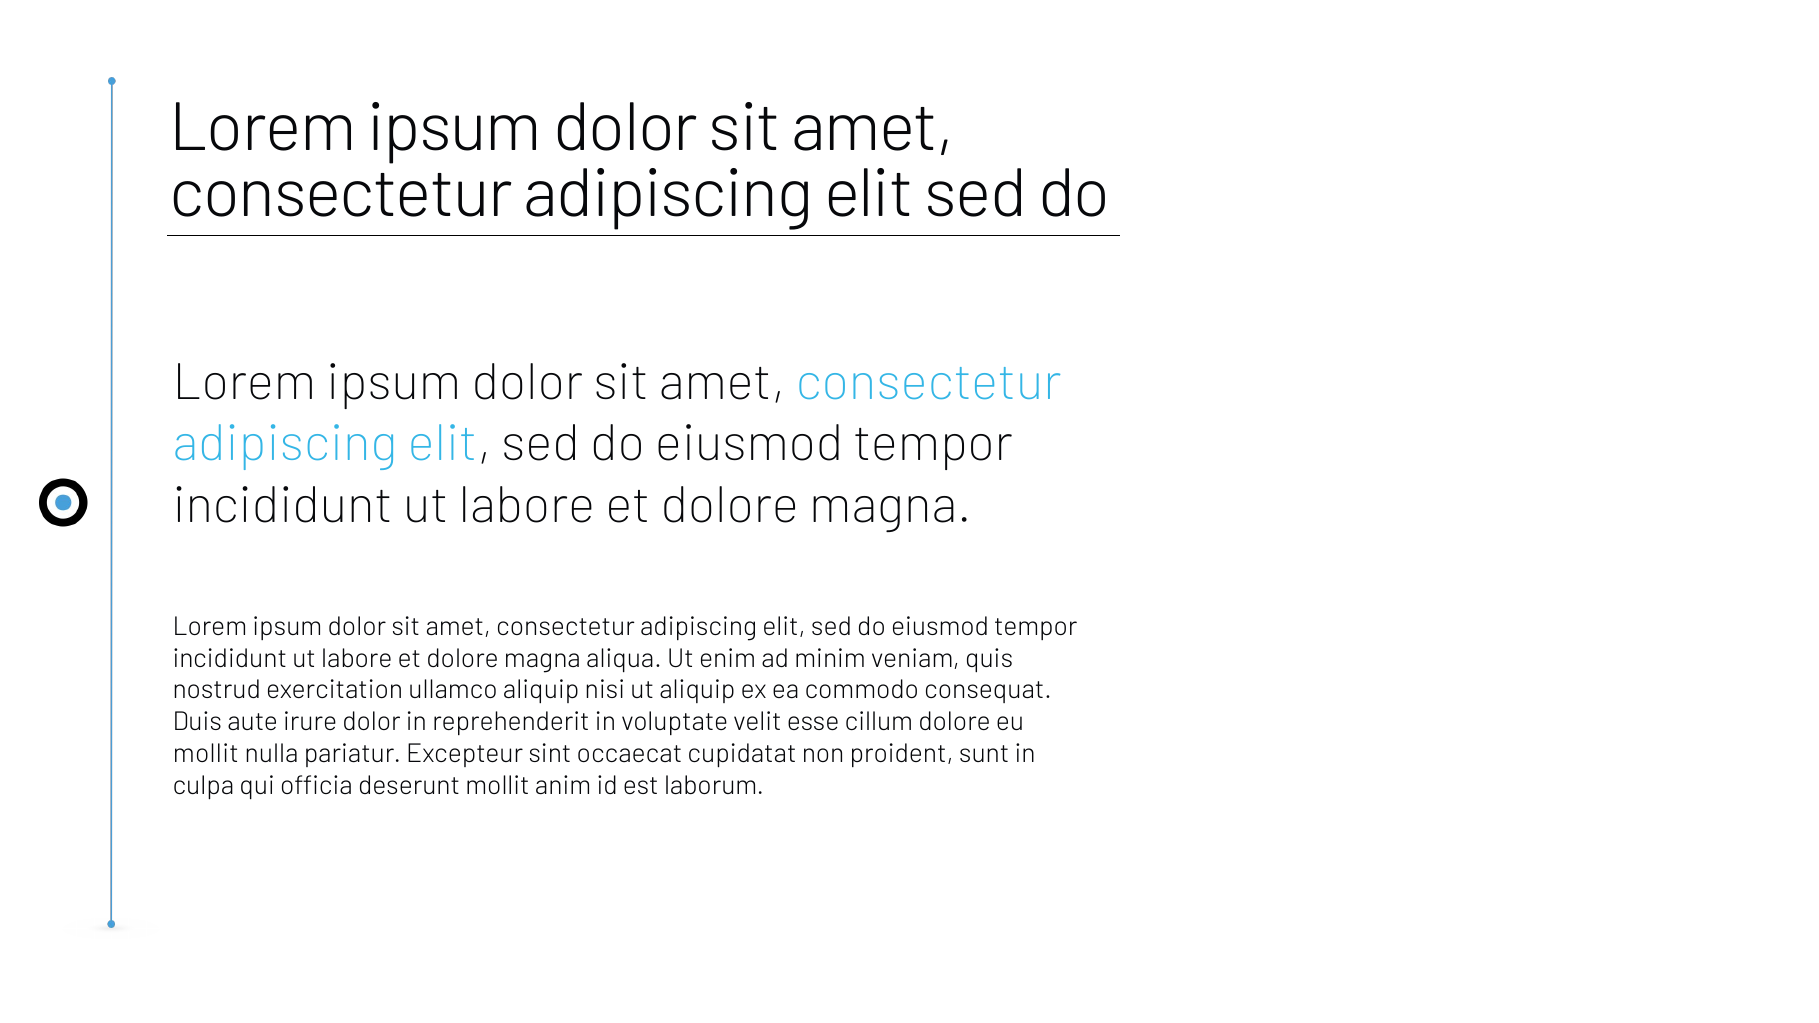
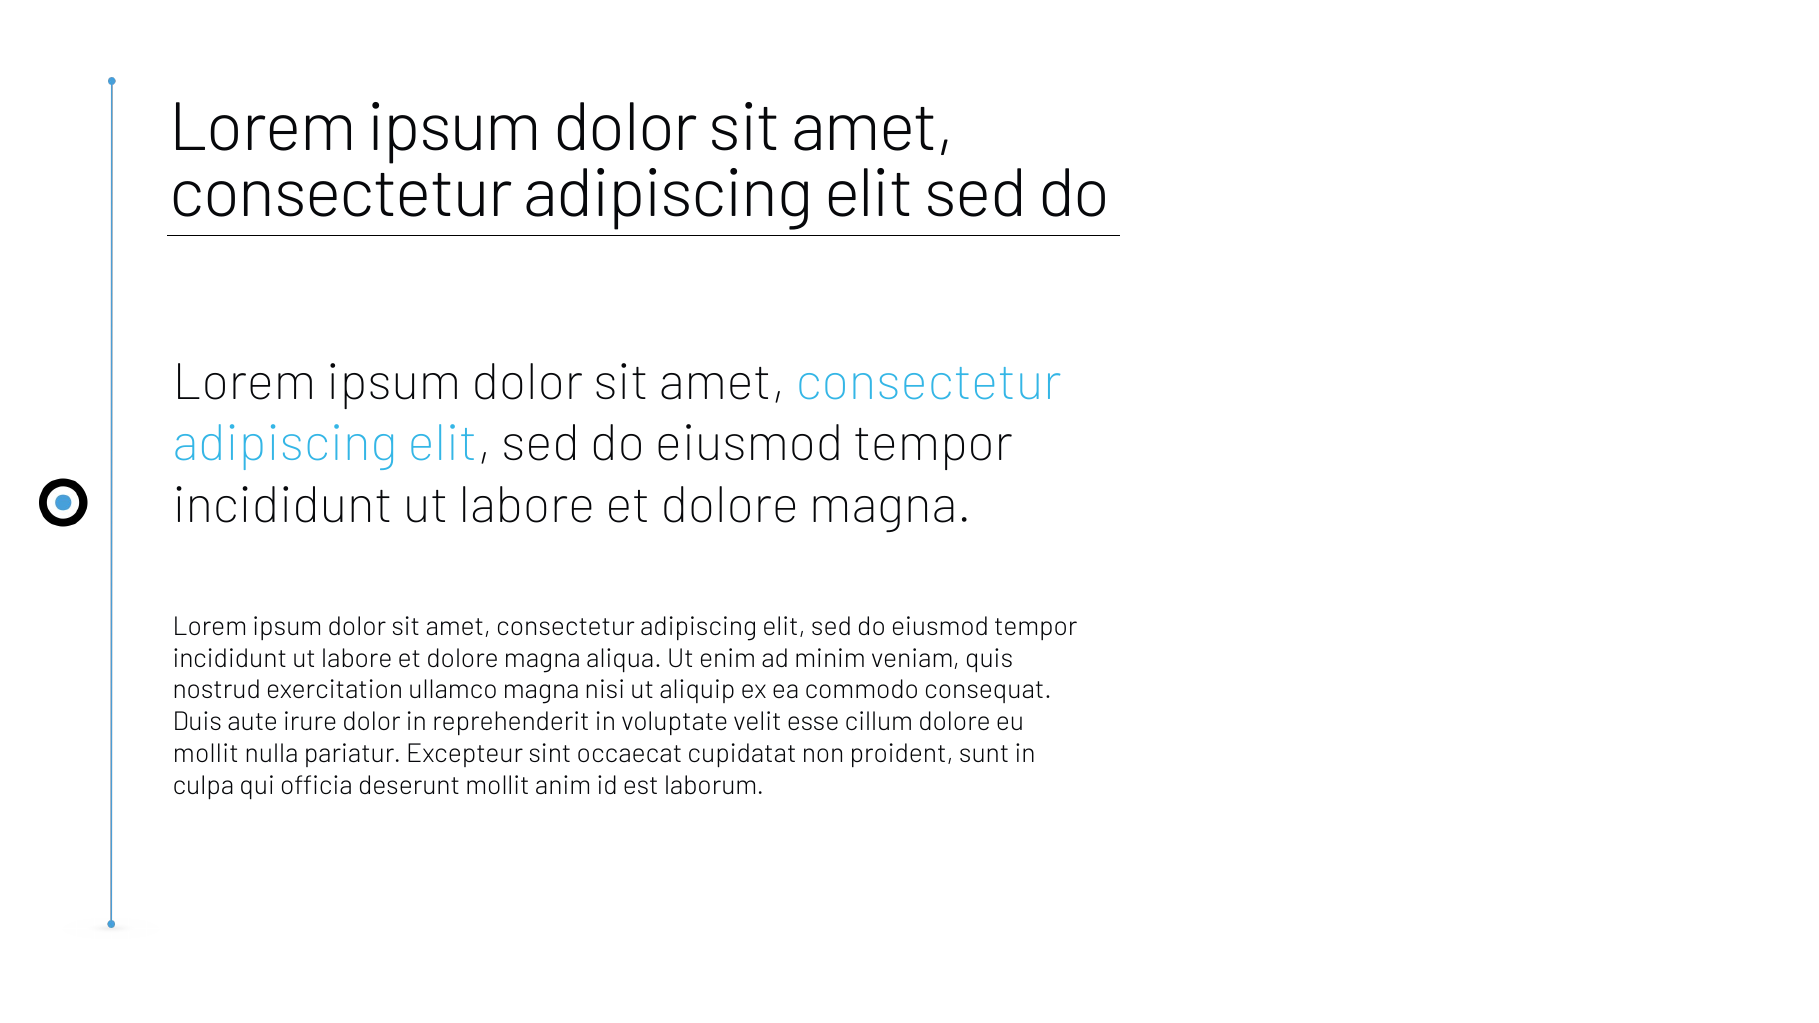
ullamco aliquip: aliquip -> magna (541, 690)
